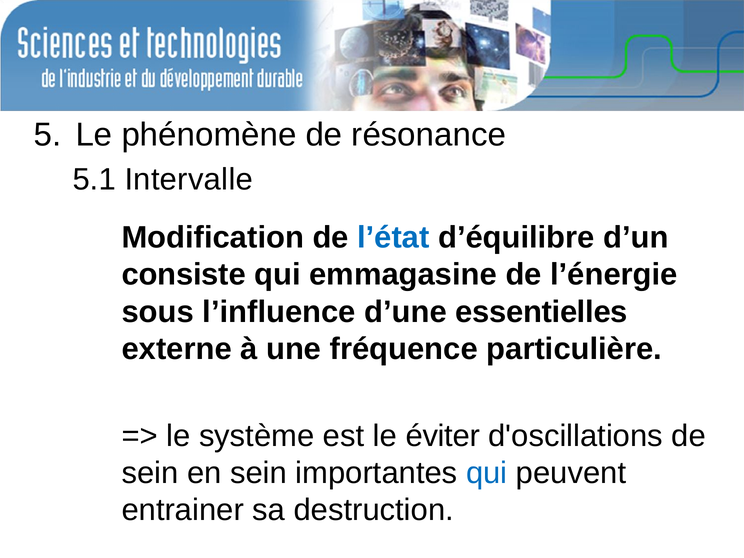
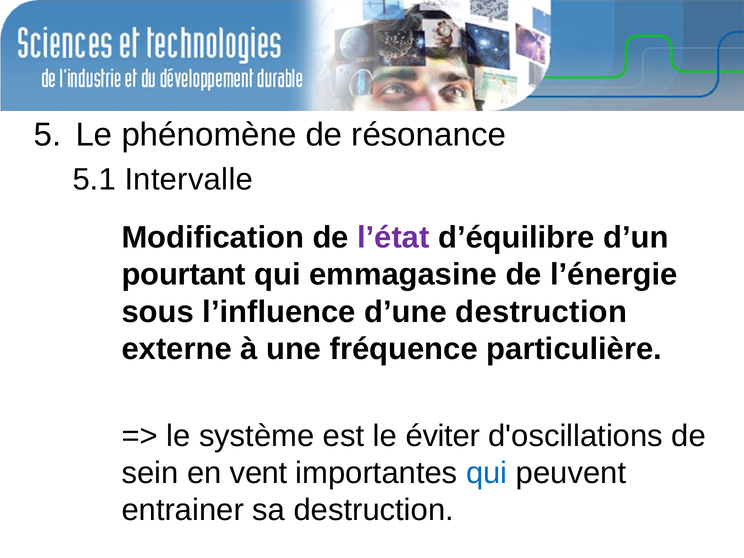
l’état colour: blue -> purple (393, 237)
consiste: consiste -> pourtant (184, 275)
d’une essentielles: essentielles -> destruction (541, 312)
en sein: sein -> vent (259, 473)
